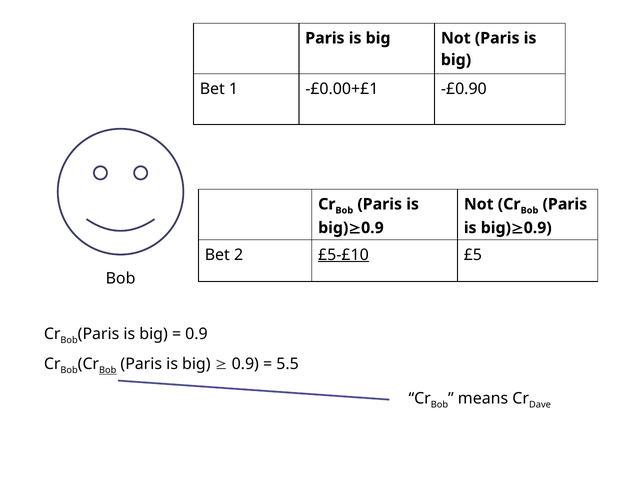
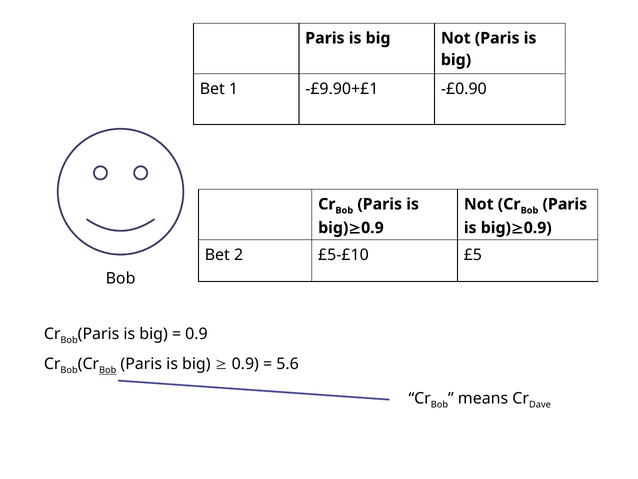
-£0.00+£1: -£0.00+£1 -> -£9.90+£1 (342, 89)
£5-£10 underline: present -> none (343, 255)
5.5: 5.5 -> 5.6 (288, 364)
